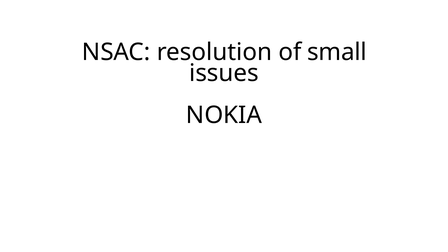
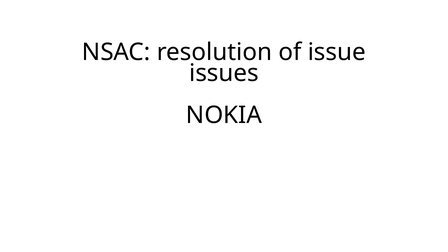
small: small -> issue (337, 52)
